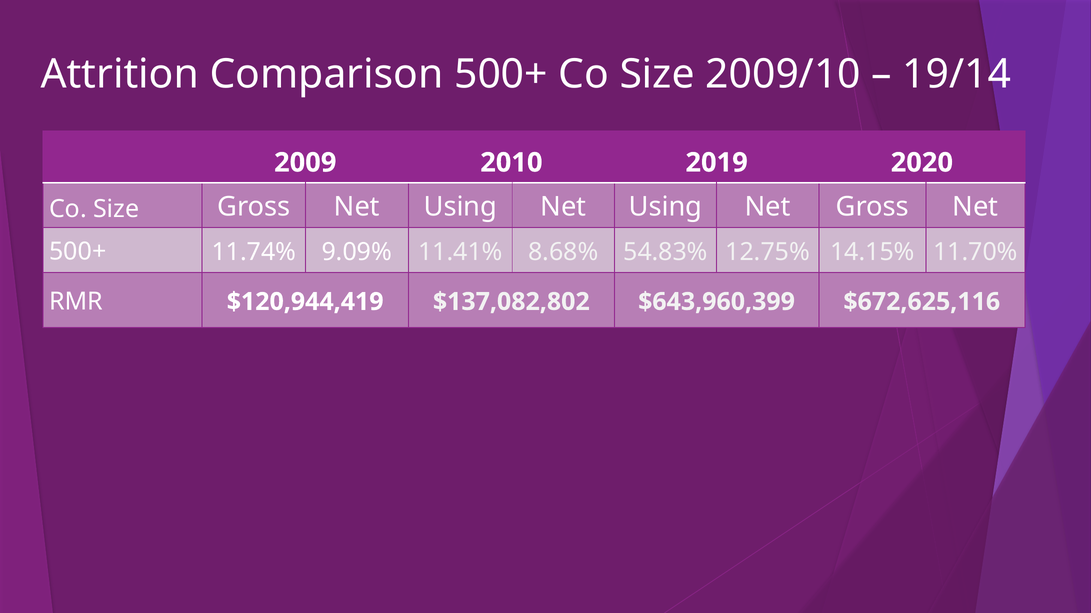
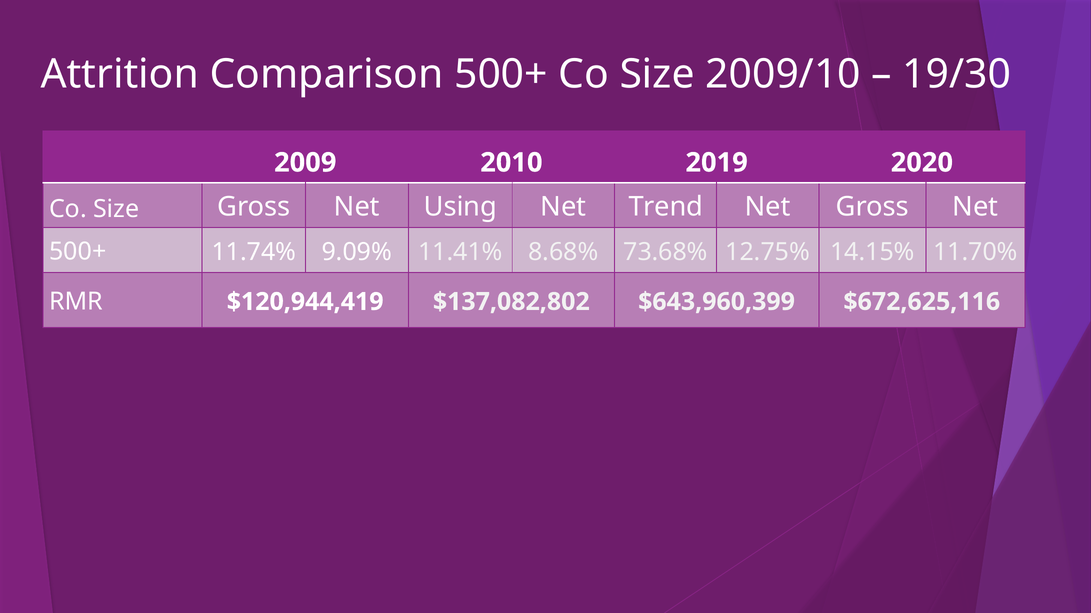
19/14: 19/14 -> 19/30 (957, 74)
Using: Using -> Trend (666, 207)
54.83%: 54.83% -> 73.68% (666, 252)
